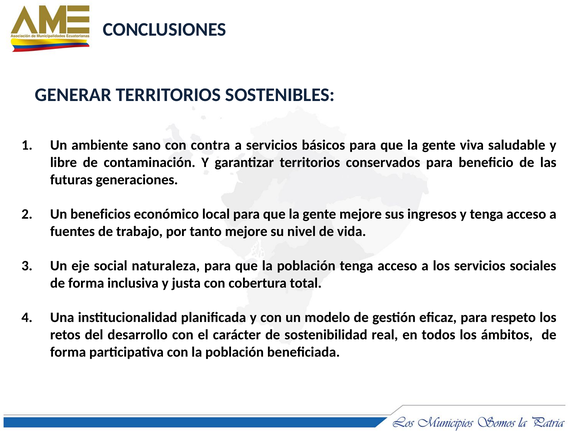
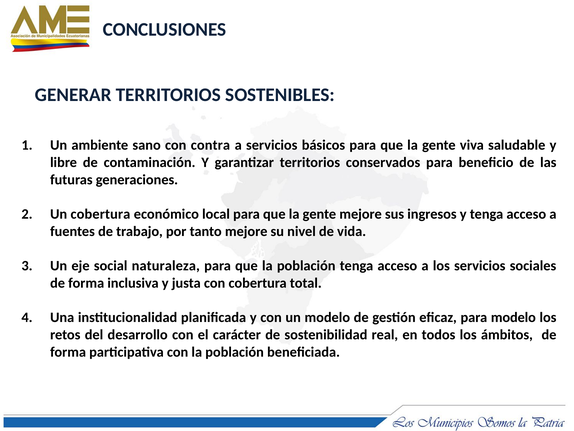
Un beneficios: beneficios -> cobertura (100, 214)
para respeto: respeto -> modelo (513, 317)
